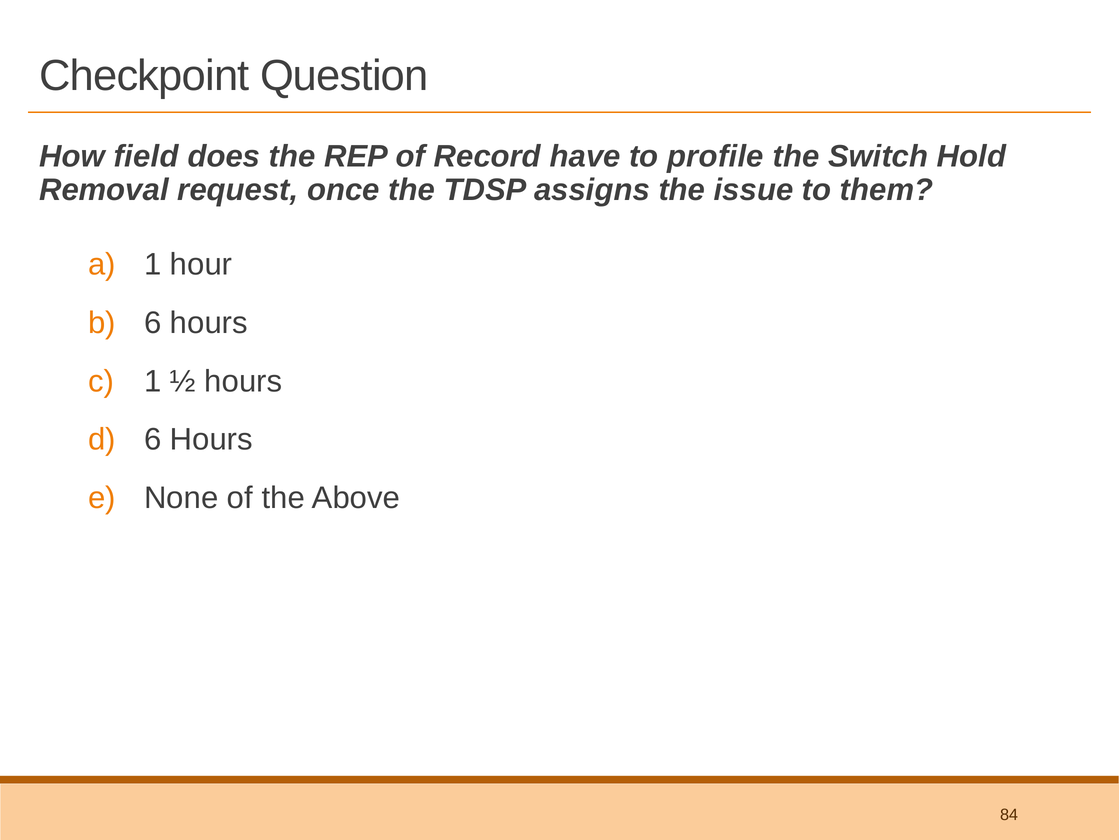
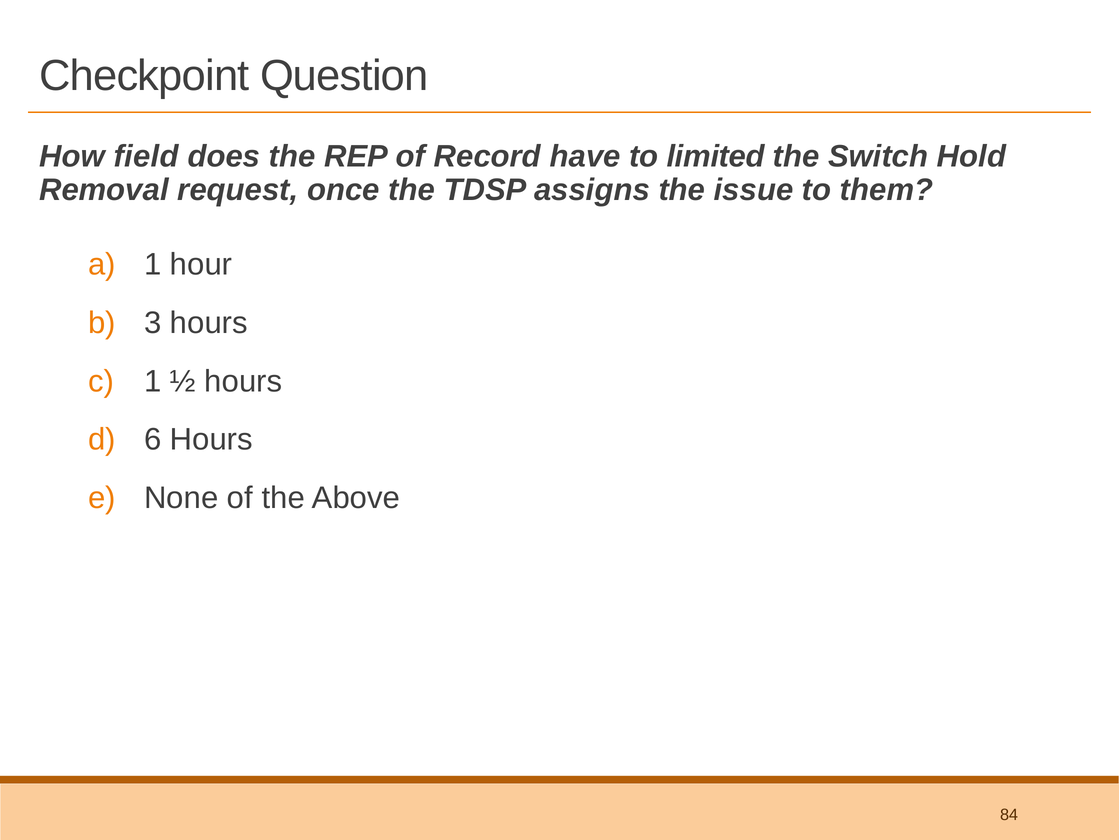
profile: profile -> limited (716, 156)
6: 6 -> 3 (153, 322)
